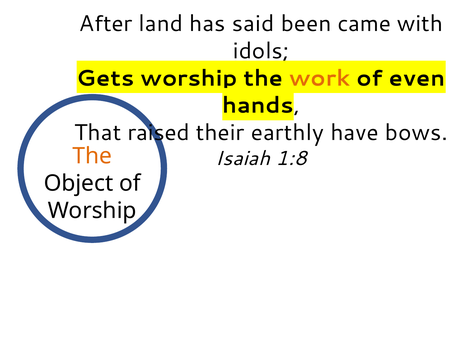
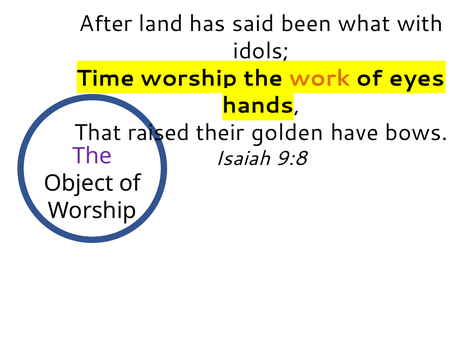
came: came -> what (364, 24)
Gets: Gets -> Time (106, 78)
even: even -> eyes (417, 78)
earthly: earthly -> golden (287, 133)
The colour: orange -> purple (92, 156)
1:8: 1:8 -> 9:8 (291, 158)
